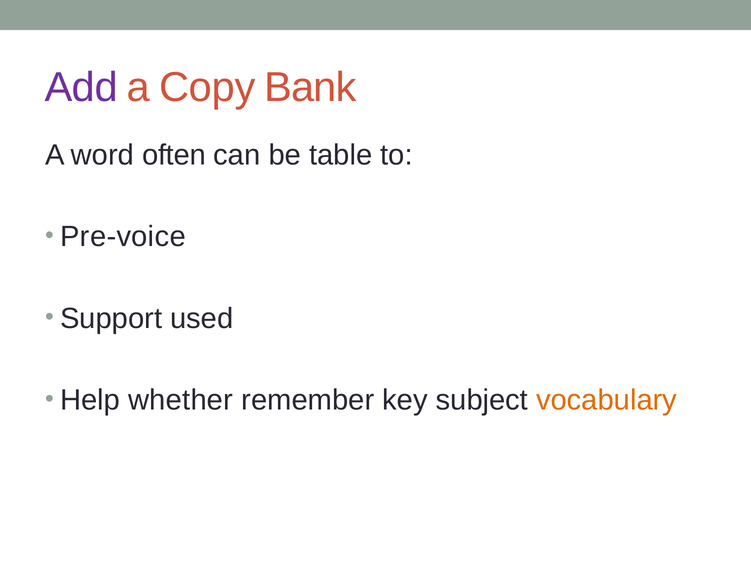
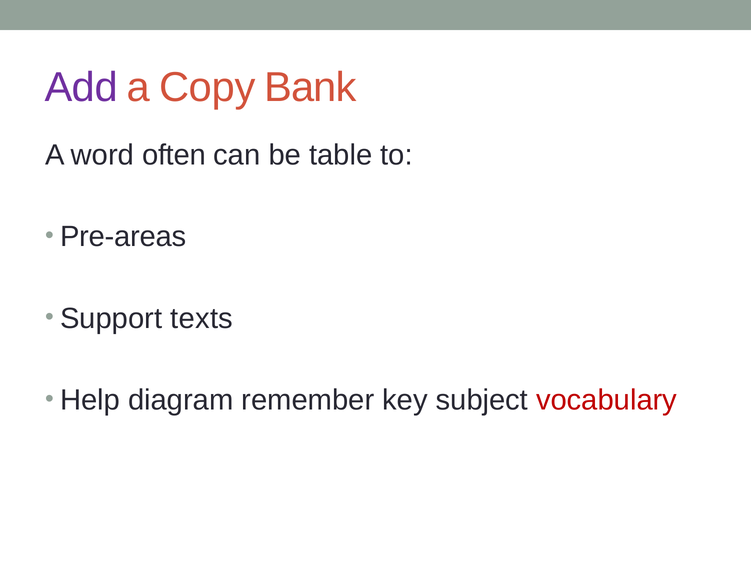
Pre-voice: Pre-voice -> Pre-areas (123, 236)
used: used -> texts (202, 318)
whether: whether -> diagram (181, 400)
vocabulary colour: orange -> red (607, 400)
